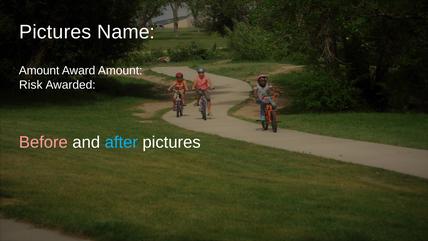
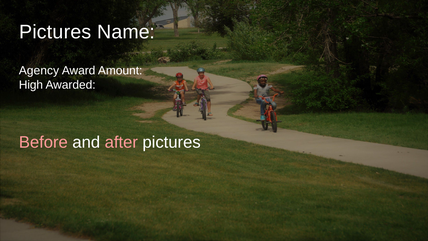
Amount: Amount -> Agency (39, 71)
Risk: Risk -> High (31, 85)
after colour: light blue -> pink (121, 142)
